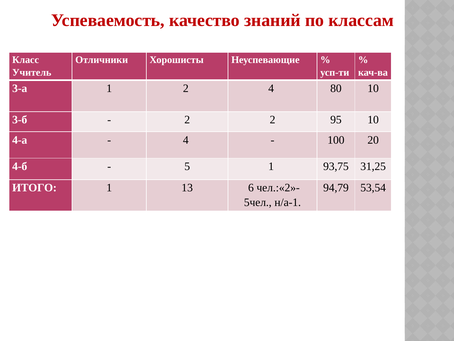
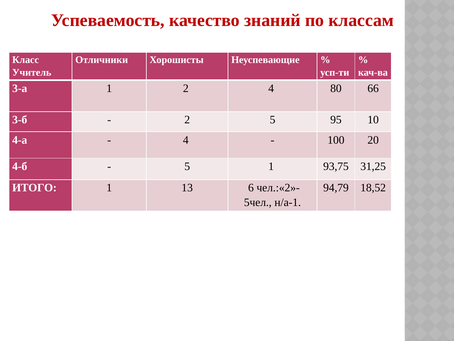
80 10: 10 -> 66 (373, 88)
2 2: 2 -> 5 (273, 120)
53,54: 53,54 -> 18,52 (373, 188)
